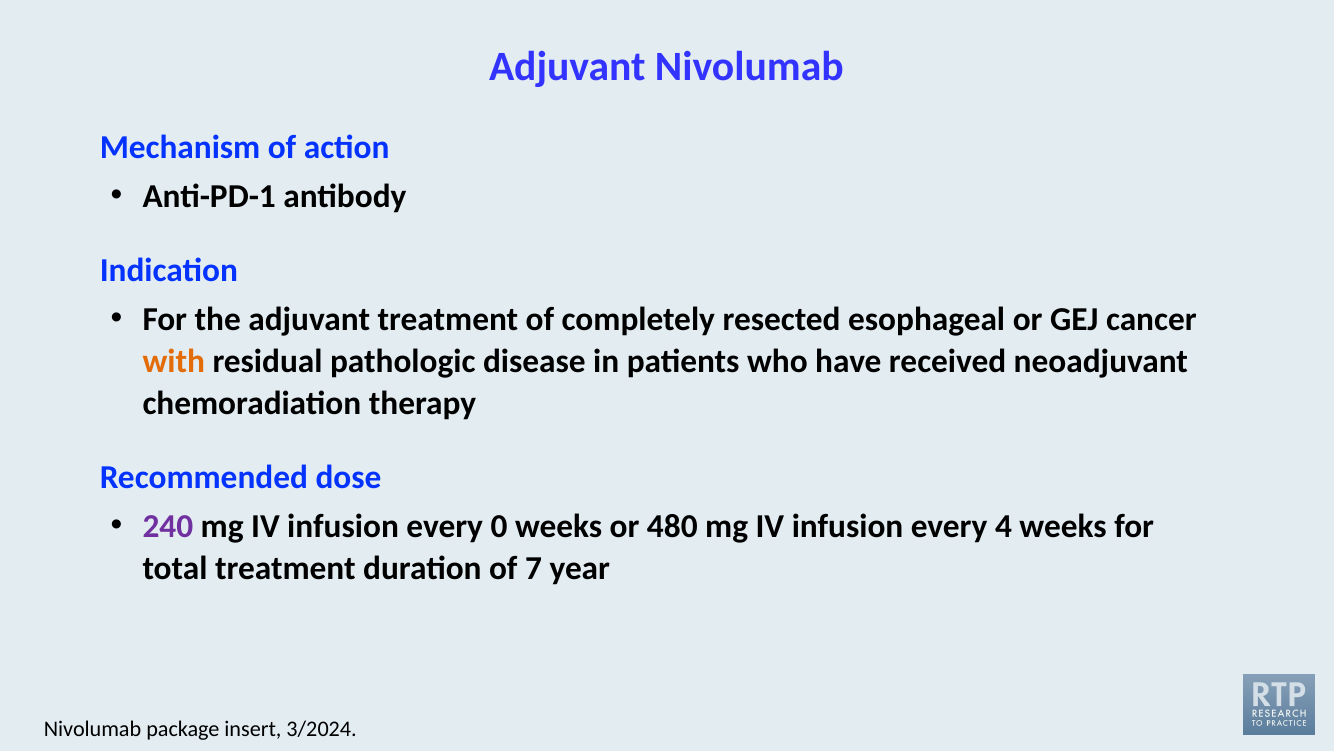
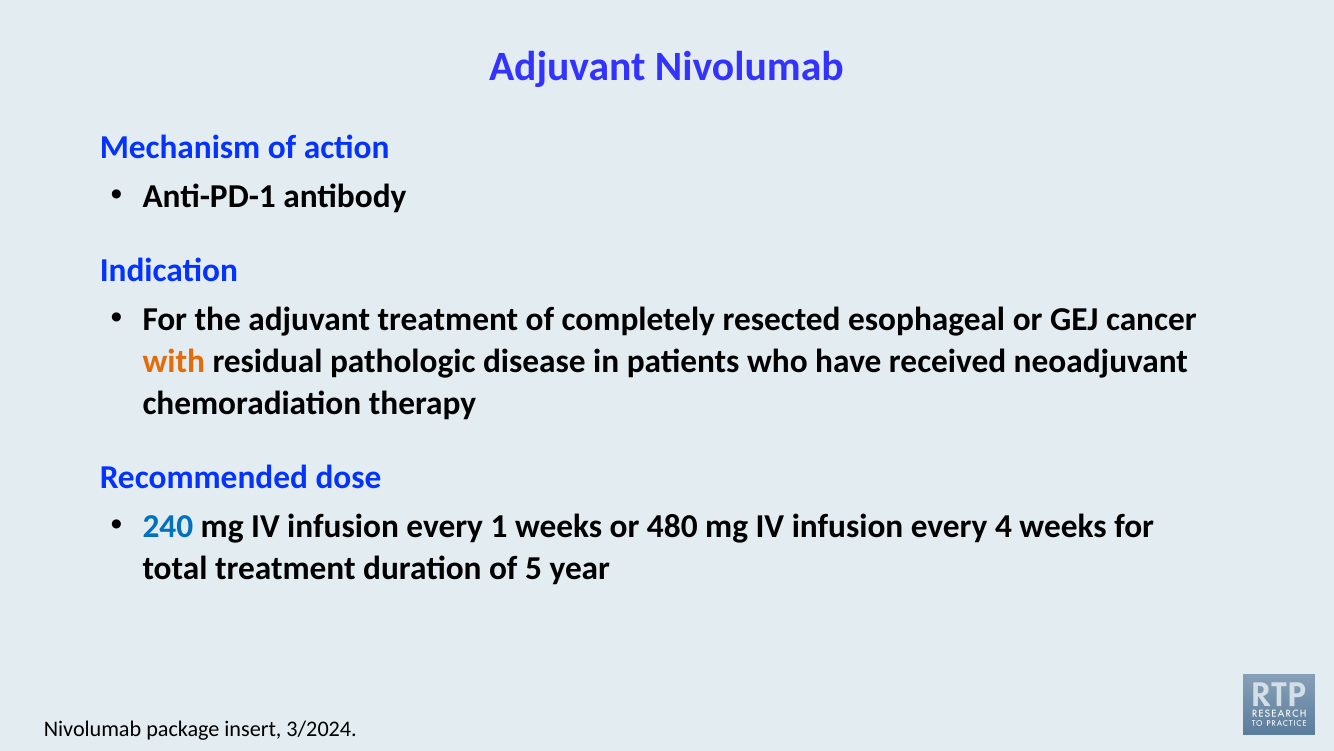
240 colour: purple -> blue (168, 526)
0: 0 -> 1 (499, 526)
7: 7 -> 5 (534, 568)
